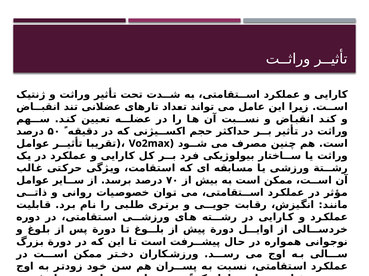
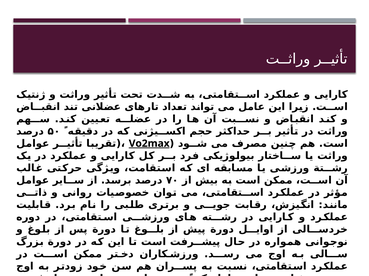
Vo2max underline: none -> present (149, 144)
